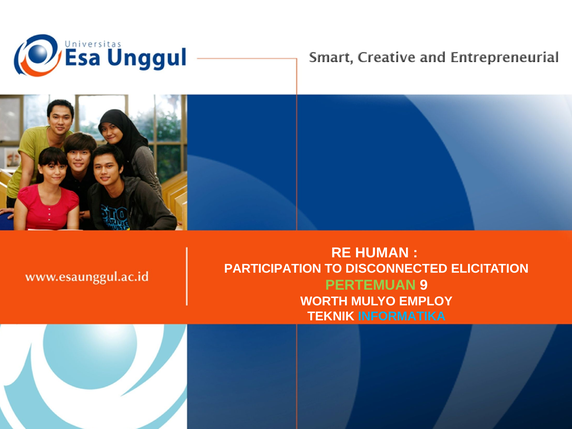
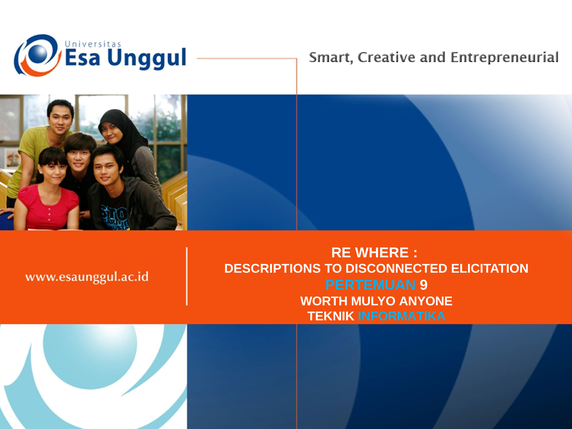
HUMAN: HUMAN -> WHERE (382, 253)
PARTICIPATION: PARTICIPATION -> DESCRIPTIONS (273, 269)
PERTEMUAN colour: light green -> light blue (371, 285)
EMPLOY: EMPLOY -> ANYONE (426, 301)
